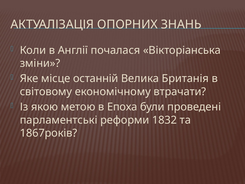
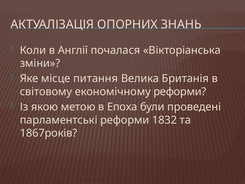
останній: останній -> питання (96, 78)
економічному втрачати: втрачати -> реформи (180, 92)
